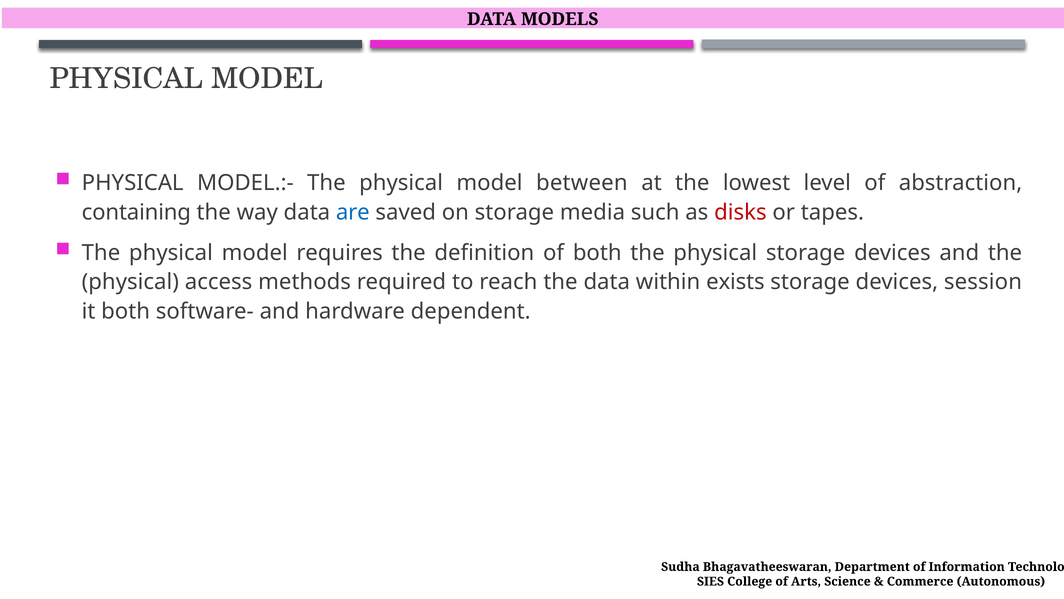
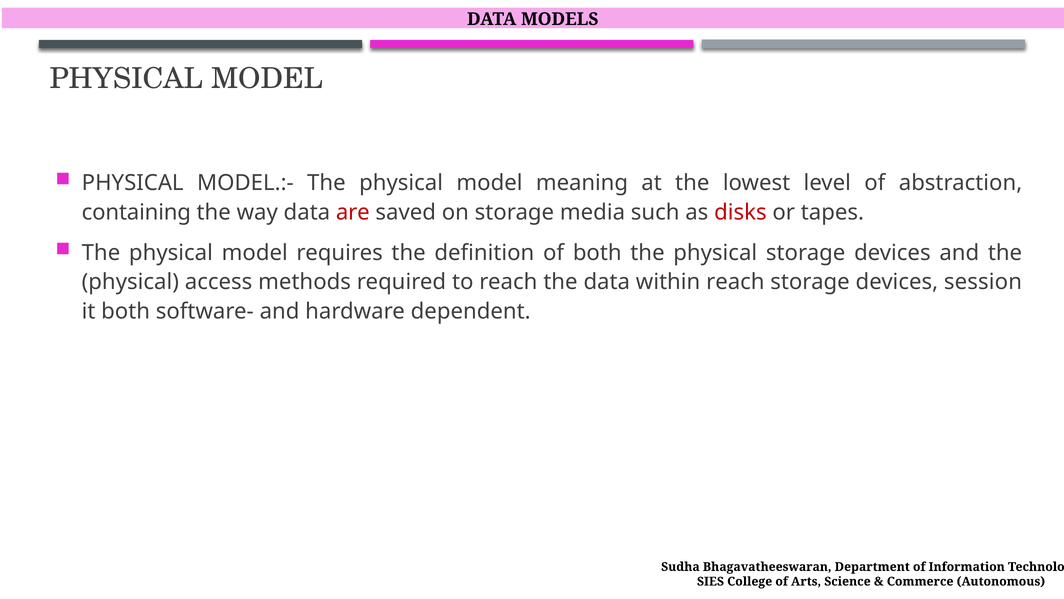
between: between -> meaning (582, 183)
are colour: blue -> red (353, 212)
within exists: exists -> reach (735, 282)
